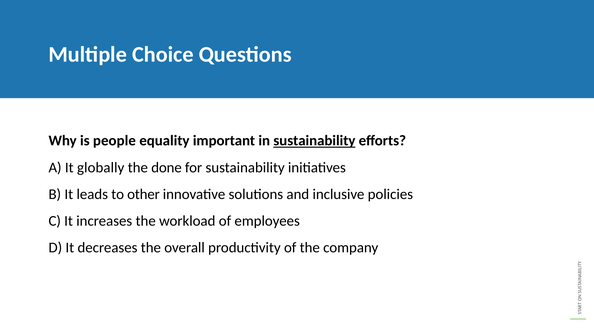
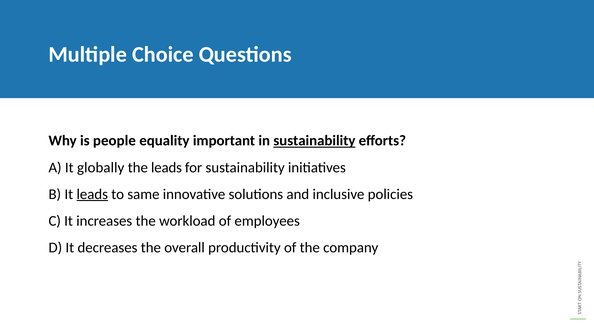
the done: done -> leads (167, 168)
leads underline: none -> present (92, 194)
other: other -> same (143, 194)
